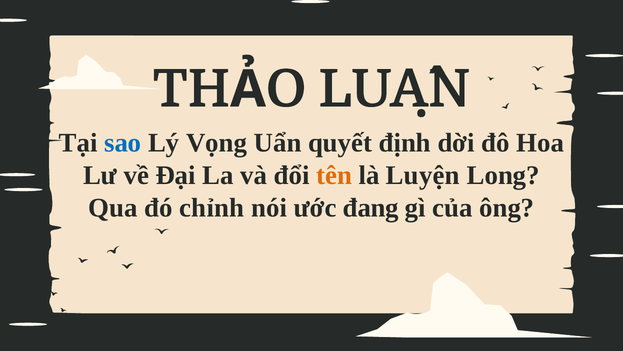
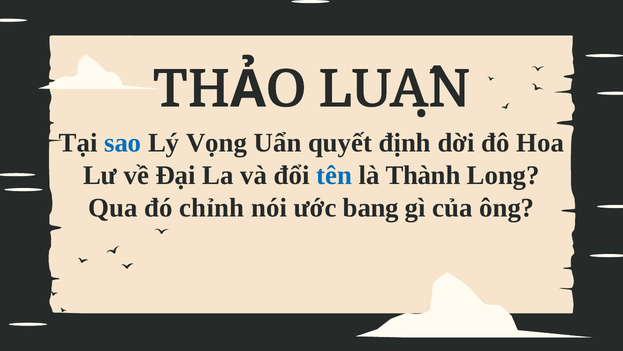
tên colour: orange -> blue (334, 175)
Luyện: Luyện -> Thành (423, 175)
đang: đang -> bang (371, 207)
